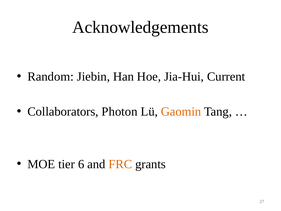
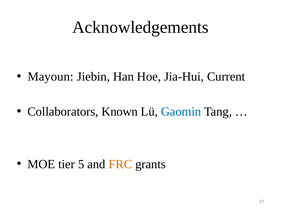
Random: Random -> Mayoun (51, 76)
Photon: Photon -> Known (120, 111)
Gaomin colour: orange -> blue (181, 111)
6: 6 -> 5 (81, 164)
